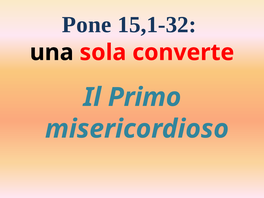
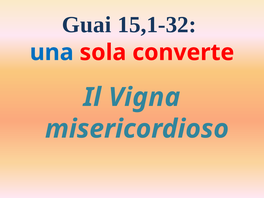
Pone: Pone -> Guai (87, 25)
una colour: black -> blue (52, 52)
Primo: Primo -> Vigna (144, 97)
